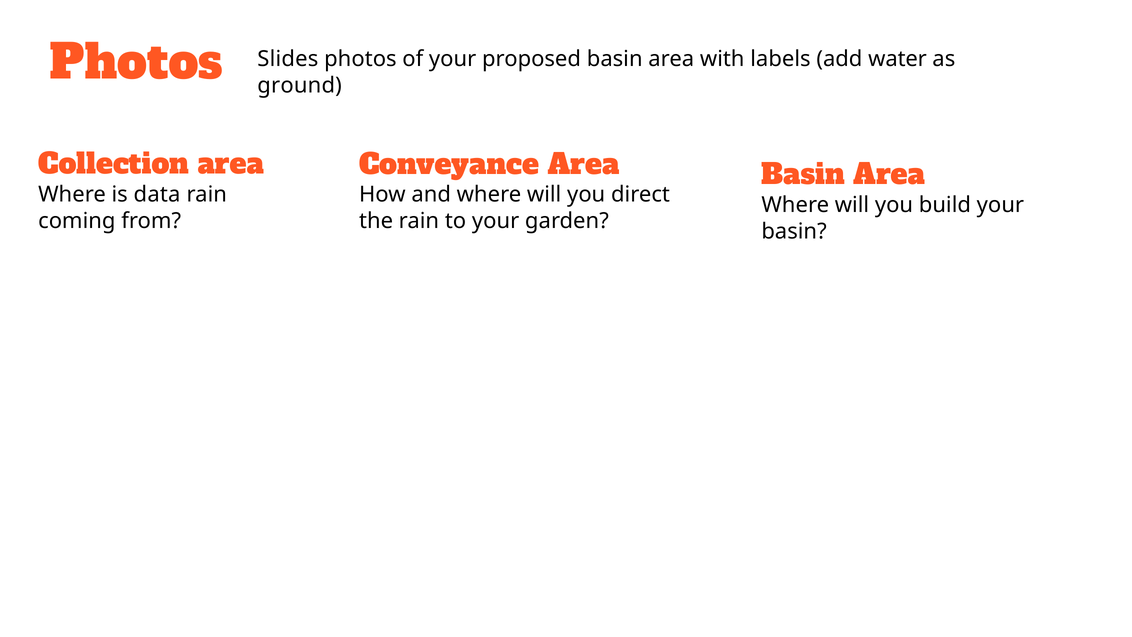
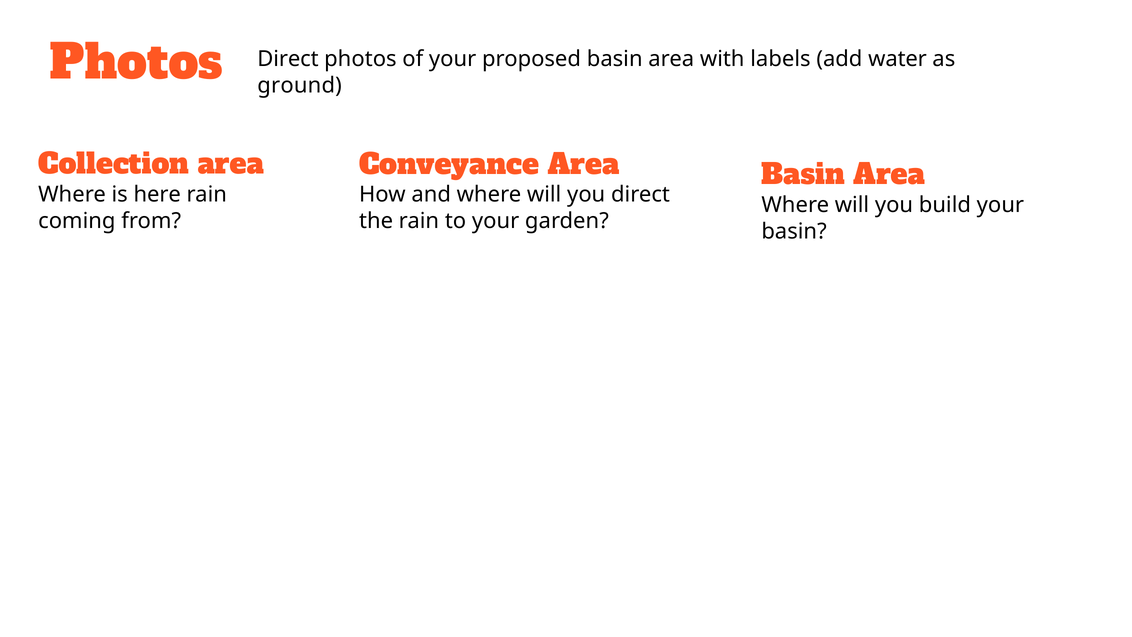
Photos Slides: Slides -> Direct (288, 59)
data: data -> here (157, 194)
